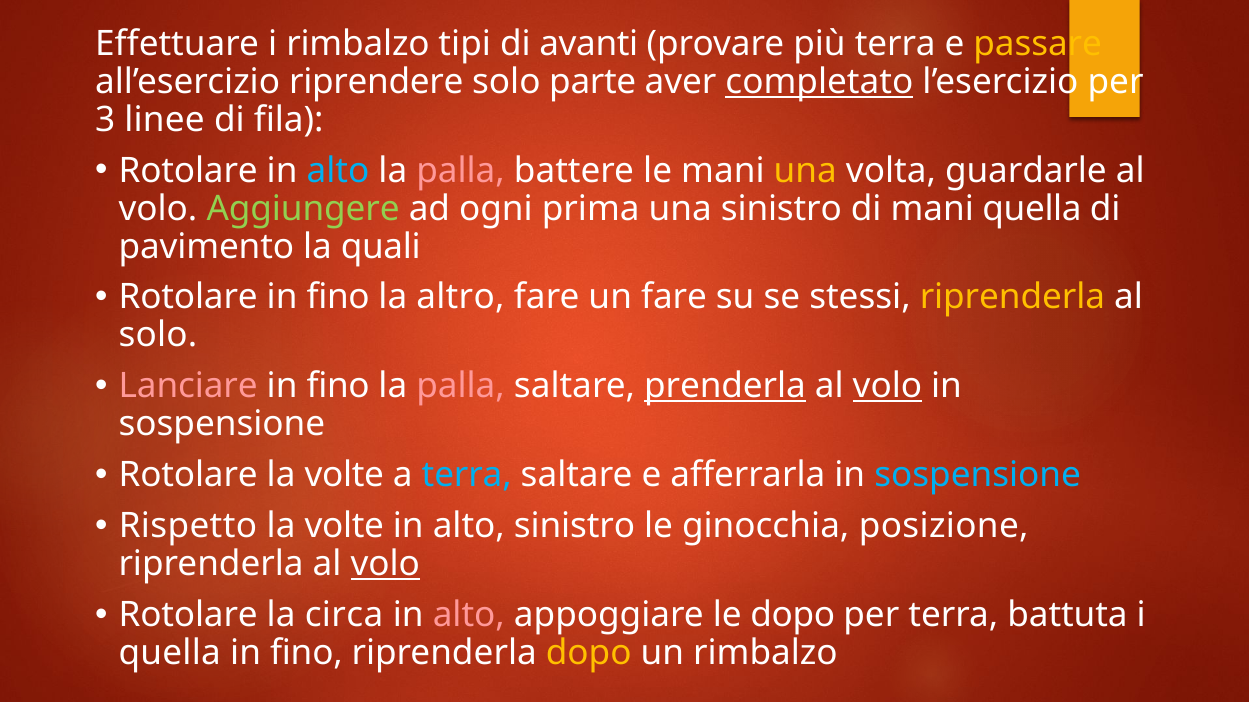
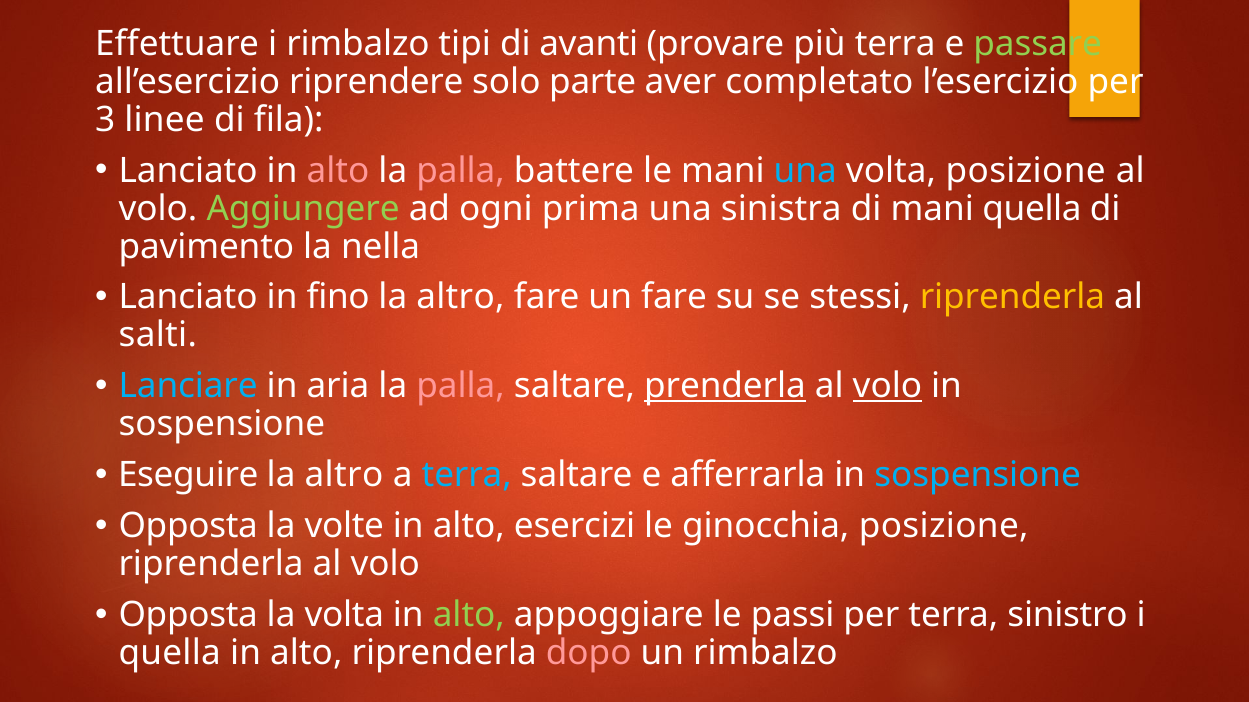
passare colour: yellow -> light green (1038, 44)
completato underline: present -> none (819, 82)
Rotolare: Rotolare -> Lanciato (188, 171)
alto colour: light blue -> pink (338, 171)
una colour: yellow -> light blue (805, 171)
volta guardarle: guardarle -> posizione (1026, 171)
una sinistro: sinistro -> sinistra (781, 209)
quali: quali -> nella (381, 247)
Rotolare: Rotolare -> Lanciato (188, 298)
solo: solo -> salti (158, 336)
Lanciare colour: pink -> light blue (188, 387)
fino: fino -> aria (338, 387)
Rotolare: Rotolare -> Eseguire (188, 476)
volte: volte -> altro (344, 476)
Rispetto: Rispetto -> Opposta (188, 527)
alto sinistro: sinistro -> esercizi (575, 527)
volo underline: present -> none (385, 565)
Rotolare: Rotolare -> Opposta (188, 616)
la circa: circa -> volta (344, 616)
alto colour: pink -> light green (469, 616)
le dopo: dopo -> passi (793, 616)
battuta: battuta -> sinistro (1068, 616)
fino: fino -> alto (306, 654)
dopo colour: yellow -> pink (589, 654)
